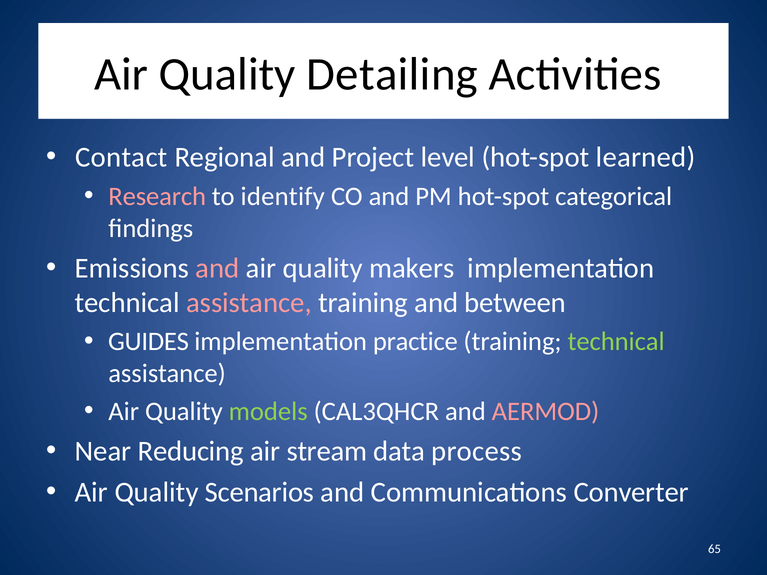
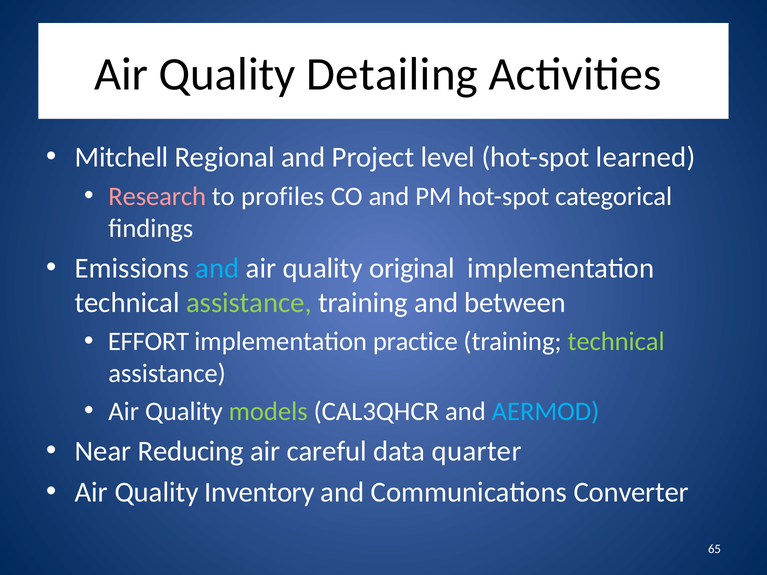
Contact: Contact -> Mitchell (122, 157)
identify: identify -> profiles (283, 196)
and colour: pink -> light blue (217, 268)
makers: makers -> original (412, 268)
assistance colour: pink -> light green (249, 303)
GUIDES: GUIDES -> EFFORT (148, 342)
AERMOD colour: pink -> light blue (545, 412)
stream: stream -> careful (327, 451)
process: process -> quarter (477, 451)
Scenarios: Scenarios -> Inventory (260, 492)
